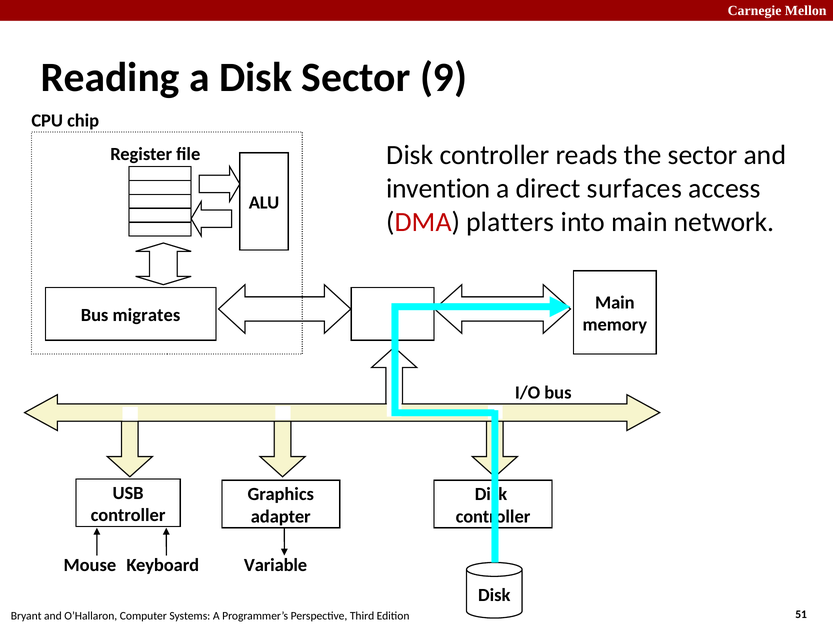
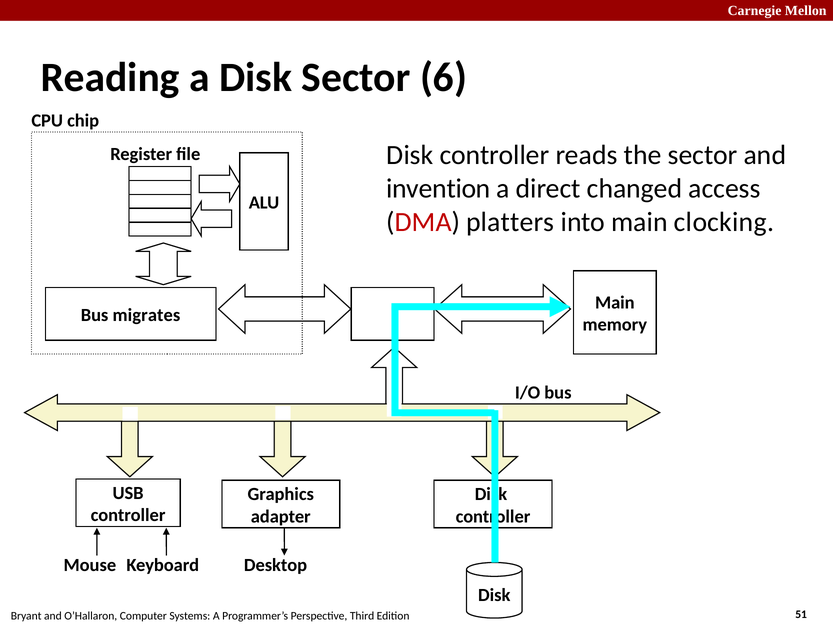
9: 9 -> 6 (444, 77)
surfaces: surfaces -> changed (635, 189)
network: network -> clocking (724, 222)
Variable: Variable -> Desktop (276, 565)
